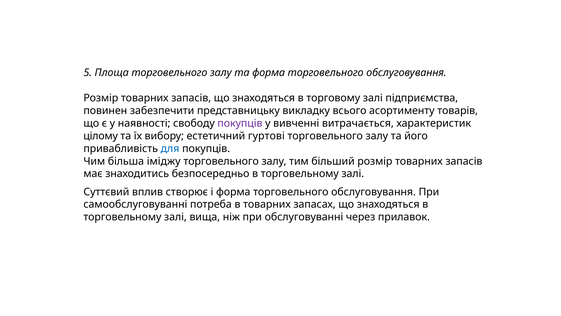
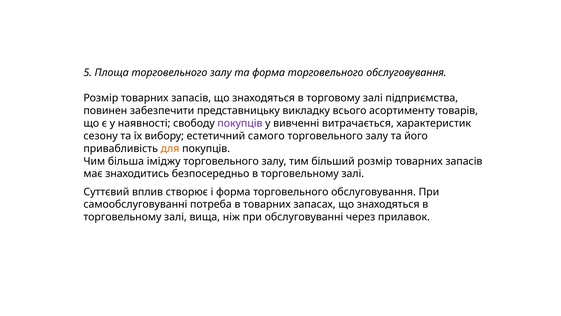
цілому: цілому -> сезону (101, 136)
гуртові: гуртові -> самого (266, 136)
для colour: blue -> orange (170, 148)
